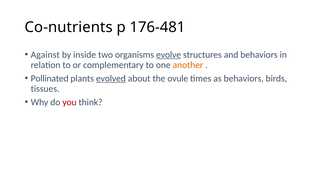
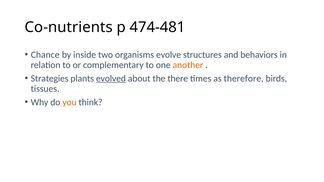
176-481: 176-481 -> 474-481 (157, 27)
Against: Against -> Chance (45, 55)
evolve underline: present -> none (169, 55)
Pollinated: Pollinated -> Strategies (50, 79)
ovule: ovule -> there (178, 79)
as behaviors: behaviors -> therefore (244, 79)
you colour: red -> orange (69, 102)
